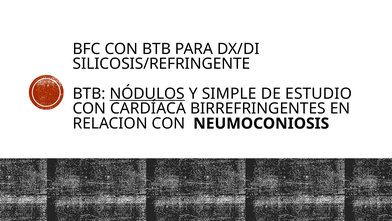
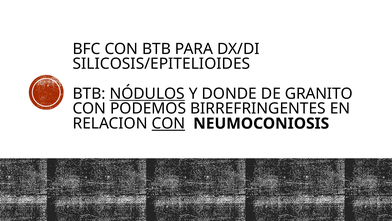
SILICOSIS/REFRINGENTE: SILICOSIS/REFRINGENTE -> SILICOSIS/EPITELIOIDES (161, 64)
SIMPLE: SIMPLE -> DONDE (229, 93)
ESTUDIO: ESTUDIO -> GRANITO (319, 93)
CARDÍACA: CARDÍACA -> PODEMOS (148, 108)
CON underline: none -> present (168, 123)
